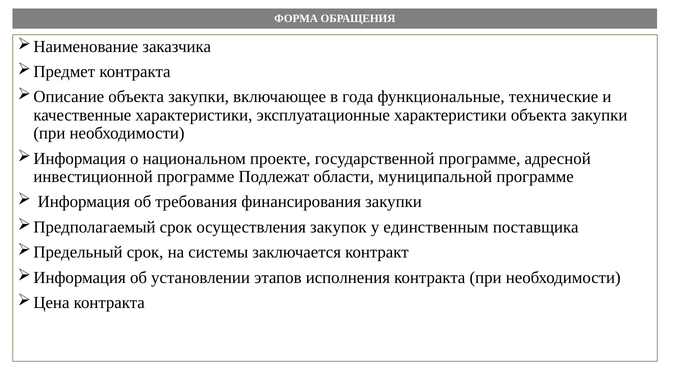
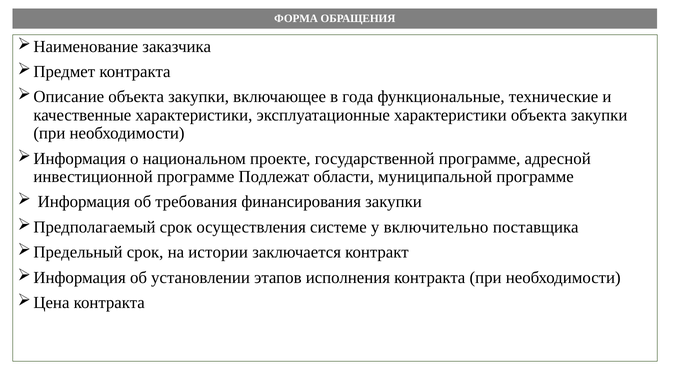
закупок: закупок -> системе (338, 227)
единственным: единственным -> включительно (436, 227)
системы: системы -> истории (218, 252)
